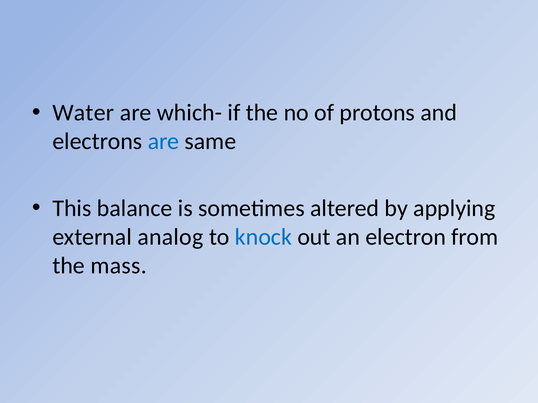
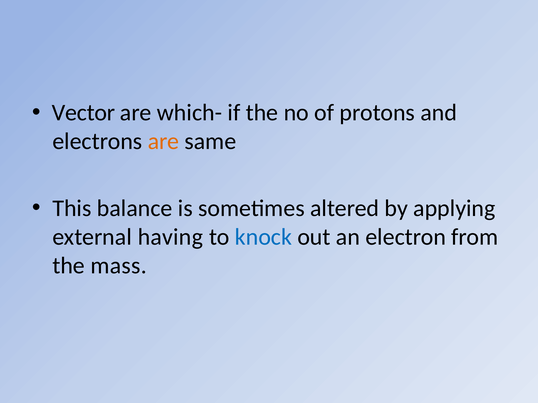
Water: Water -> Vector (84, 113)
are colour: blue -> orange (163, 142)
analog: analog -> having (170, 237)
